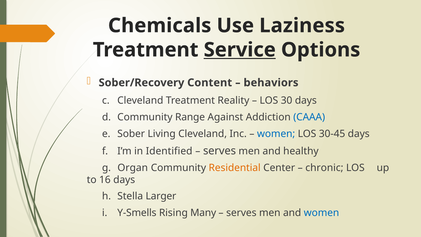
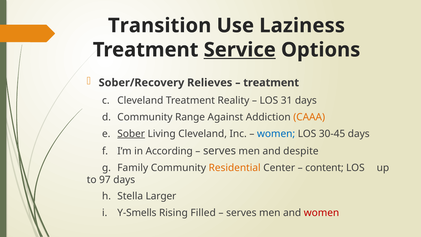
Chemicals: Chemicals -> Transition (160, 26)
Content: Content -> Relieves (210, 83)
behaviors: behaviors -> treatment (271, 83)
30: 30 -> 31 (287, 100)
CAAA colour: blue -> orange (309, 117)
Sober underline: none -> present (131, 134)
Identified: Identified -> According (169, 151)
healthy: healthy -> despite (301, 151)
Organ: Organ -> Family (133, 168)
chronic: chronic -> content (325, 168)
16: 16 -> 97 (105, 180)
Many: Many -> Filled (203, 213)
women colour: blue -> red (322, 213)
